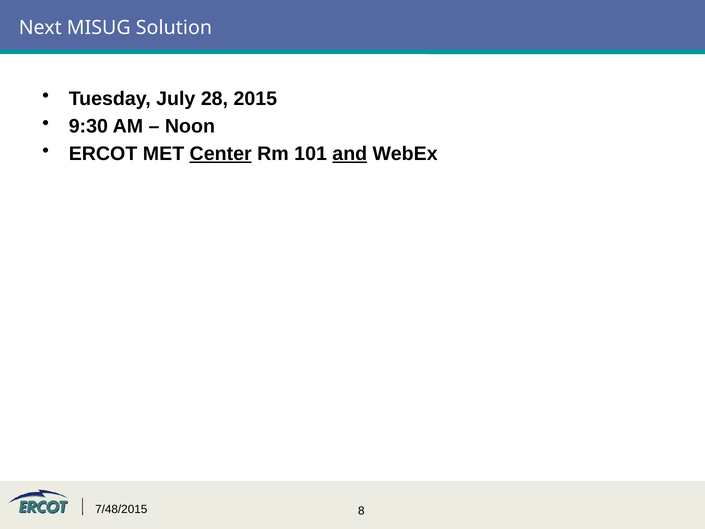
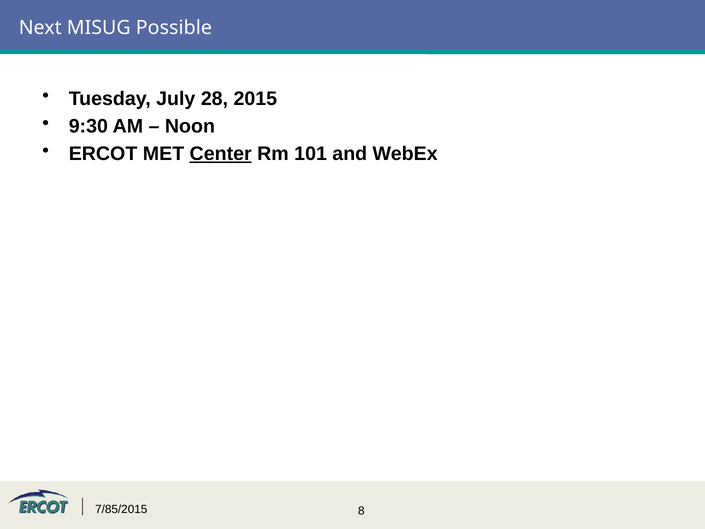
Solution: Solution -> Possible (174, 28)
and underline: present -> none (350, 154)
7/48/2015: 7/48/2015 -> 7/85/2015 (121, 509)
